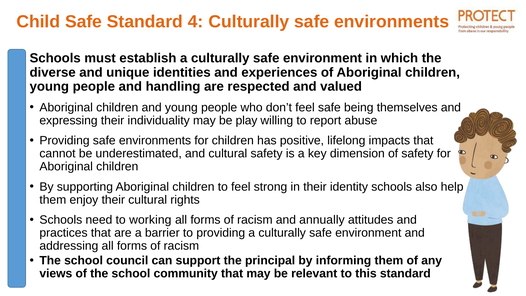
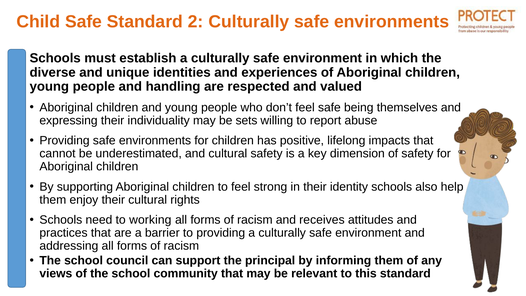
4: 4 -> 2 (196, 22)
play: play -> sets (247, 120)
annually: annually -> receives (322, 220)
